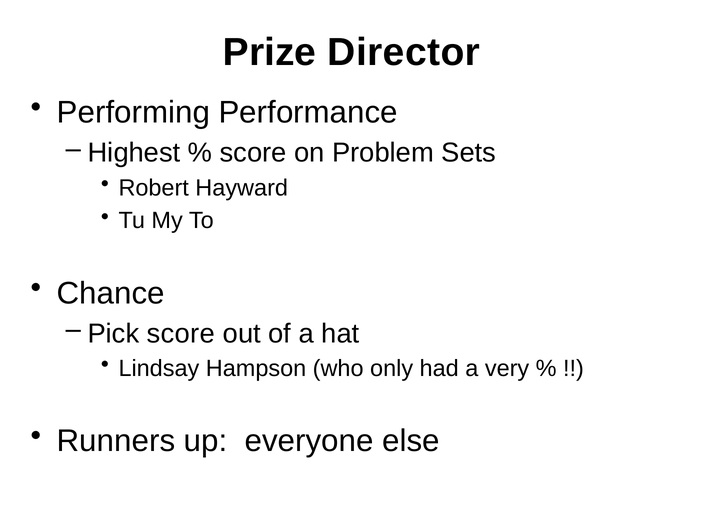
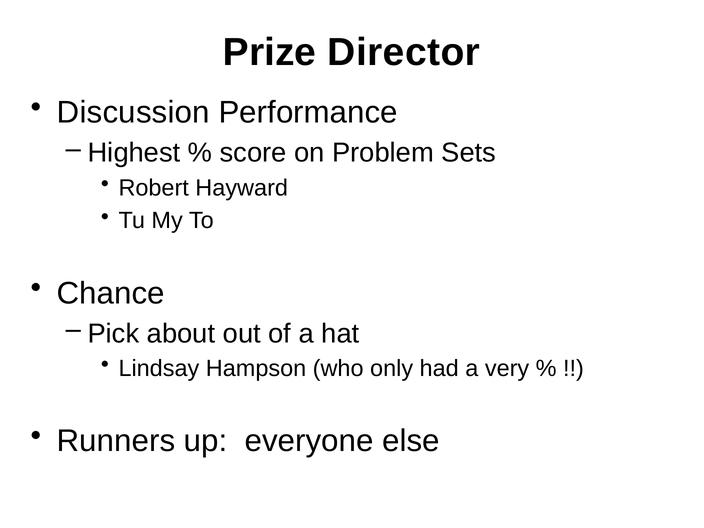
Performing: Performing -> Discussion (133, 112)
Pick score: score -> about (181, 334)
